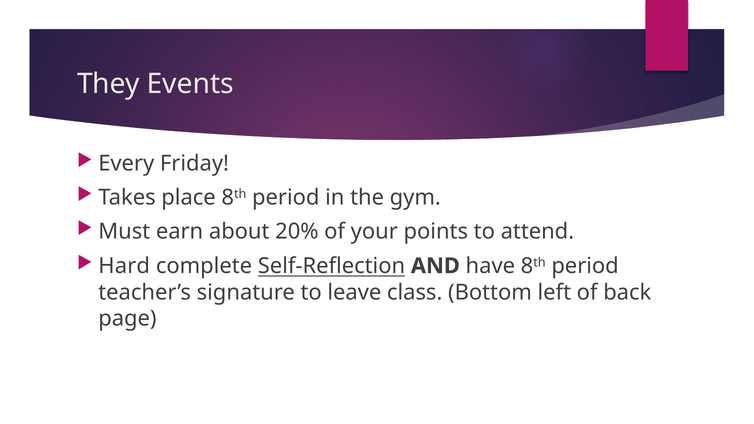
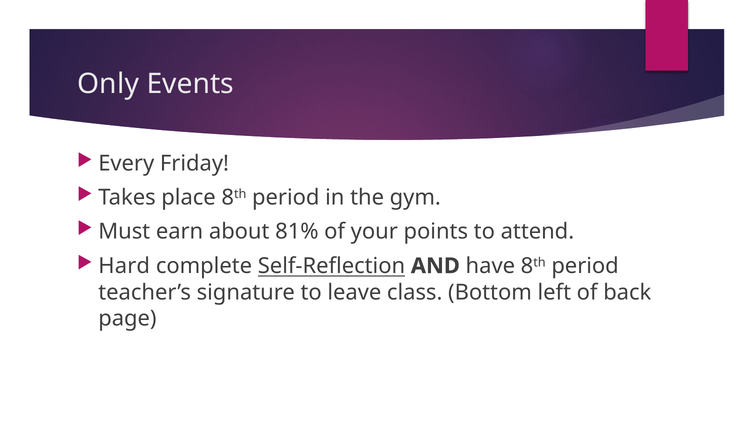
They: They -> Only (108, 84)
20%: 20% -> 81% (297, 232)
